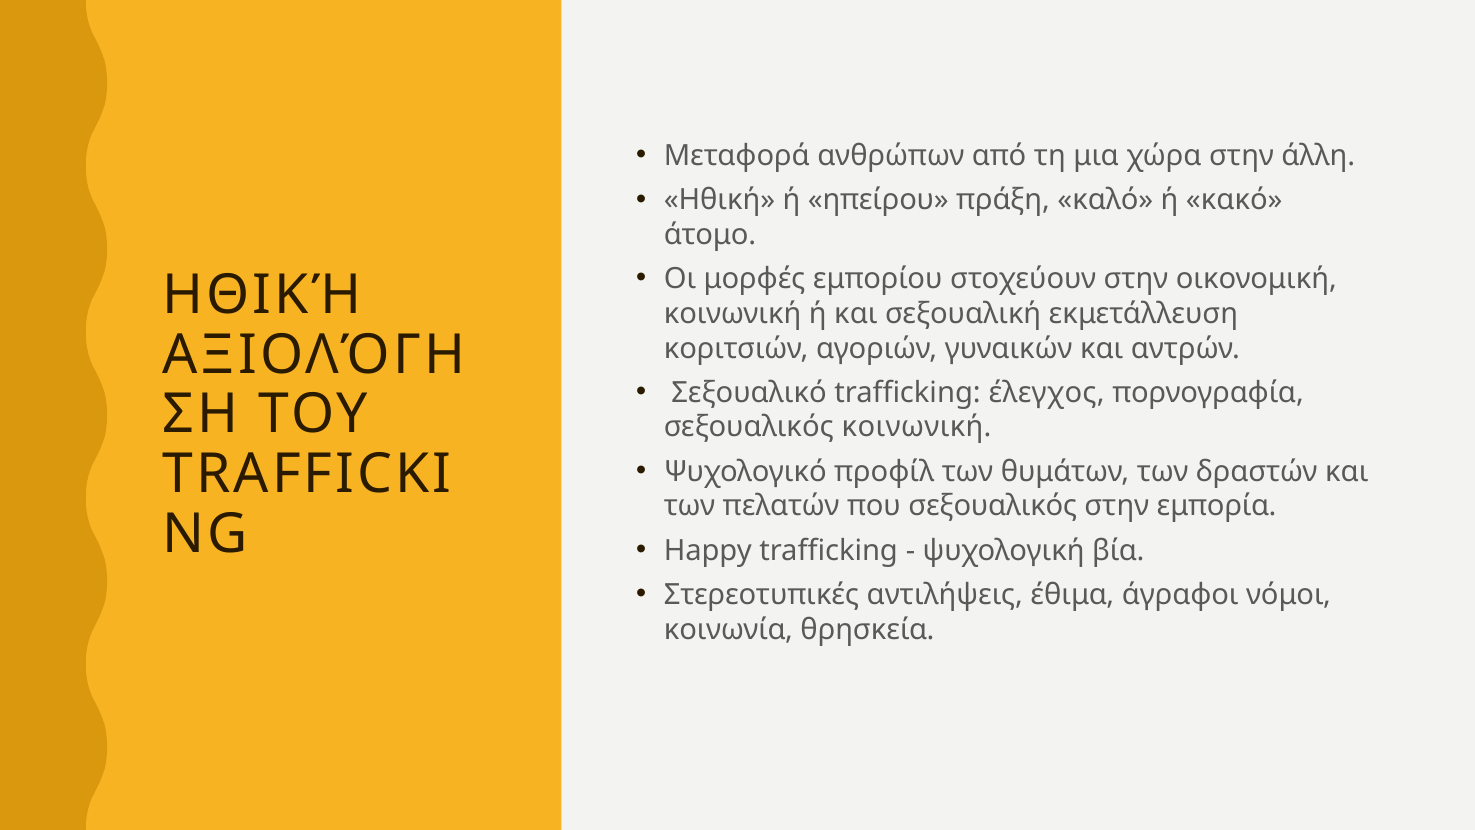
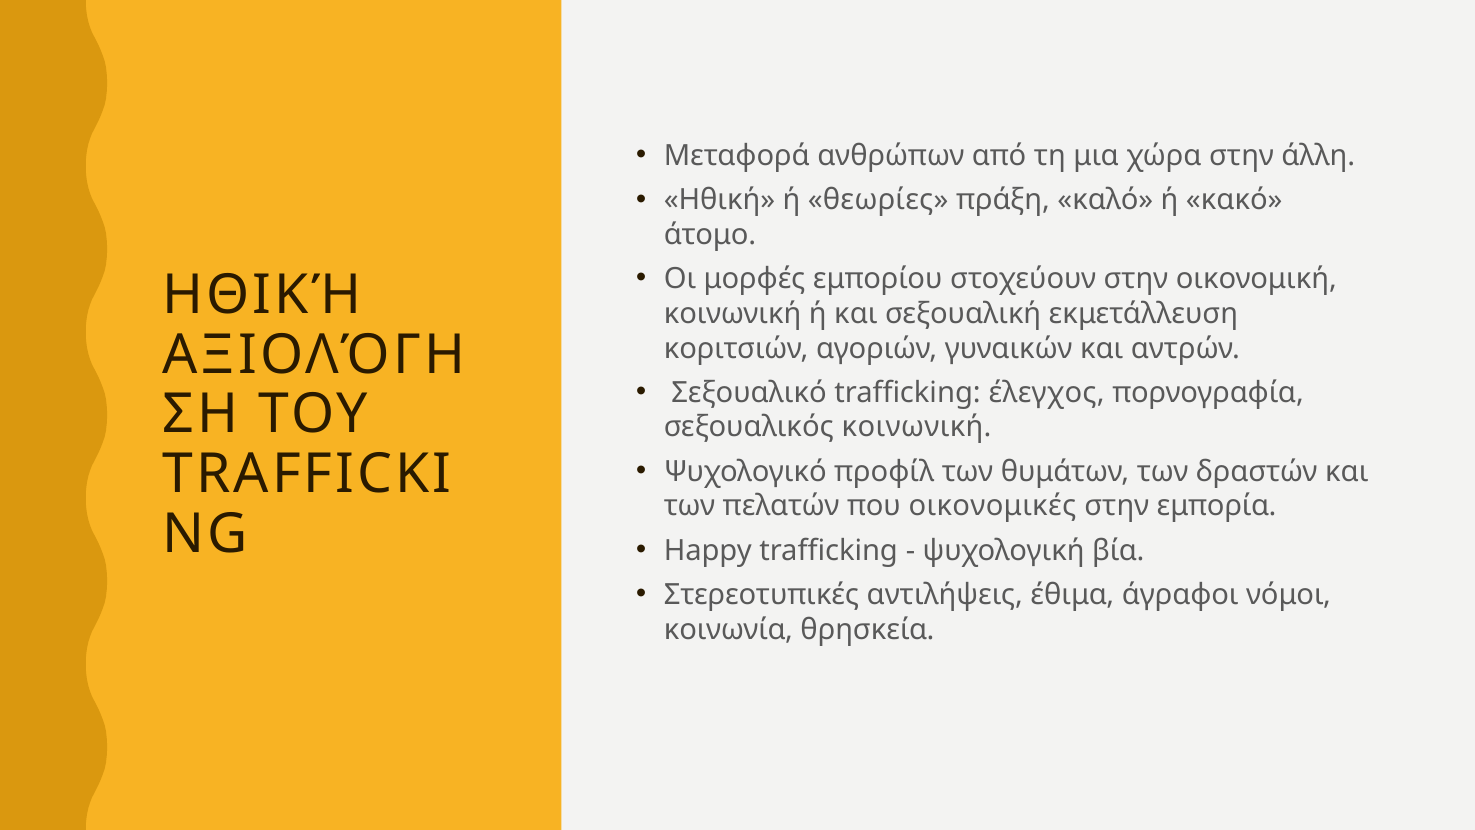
ηπείρου: ηπείρου -> θεωρίες (878, 200)
που σεξουαλικός: σεξουαλικός -> οικονομικές (993, 506)
